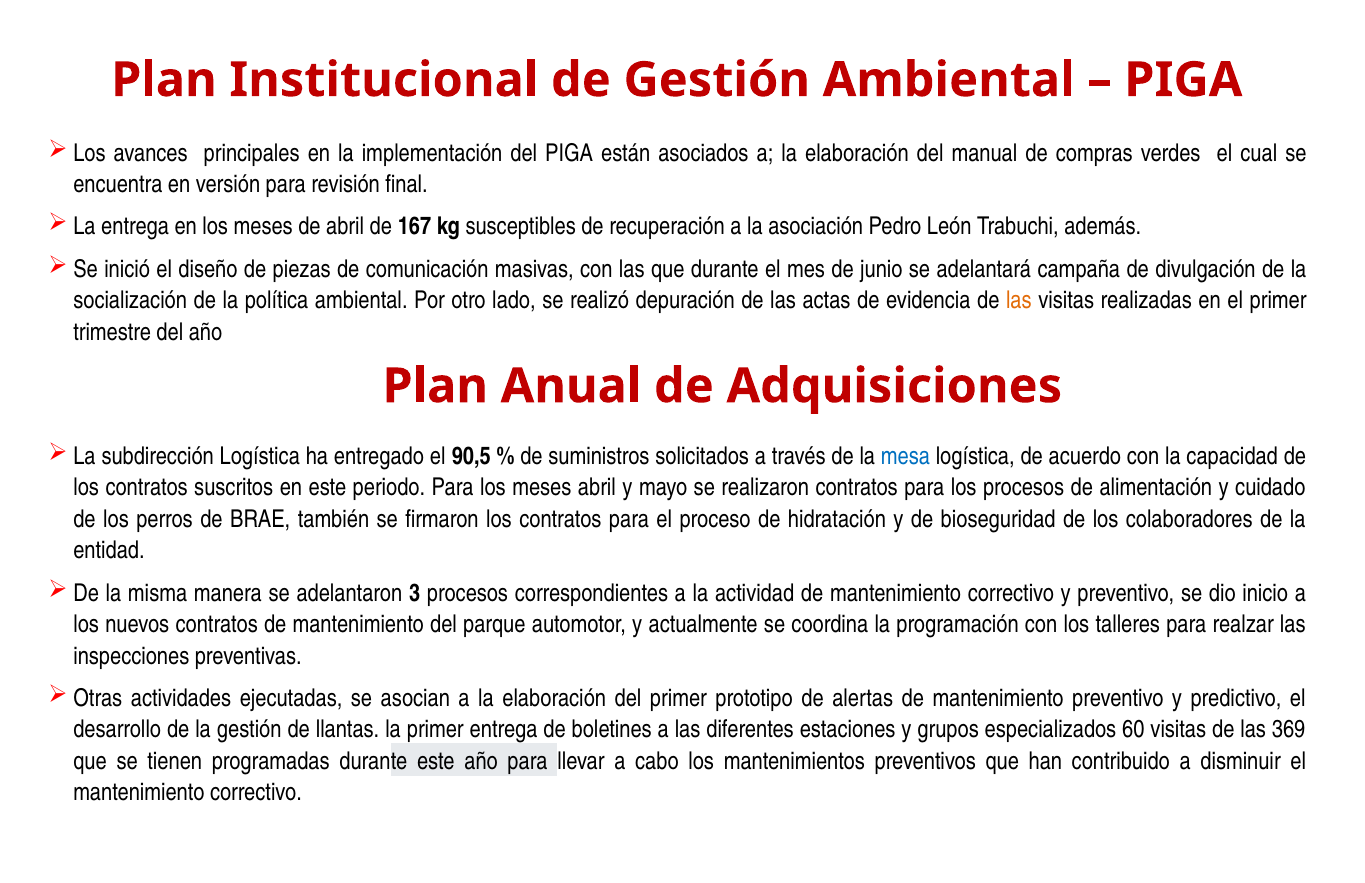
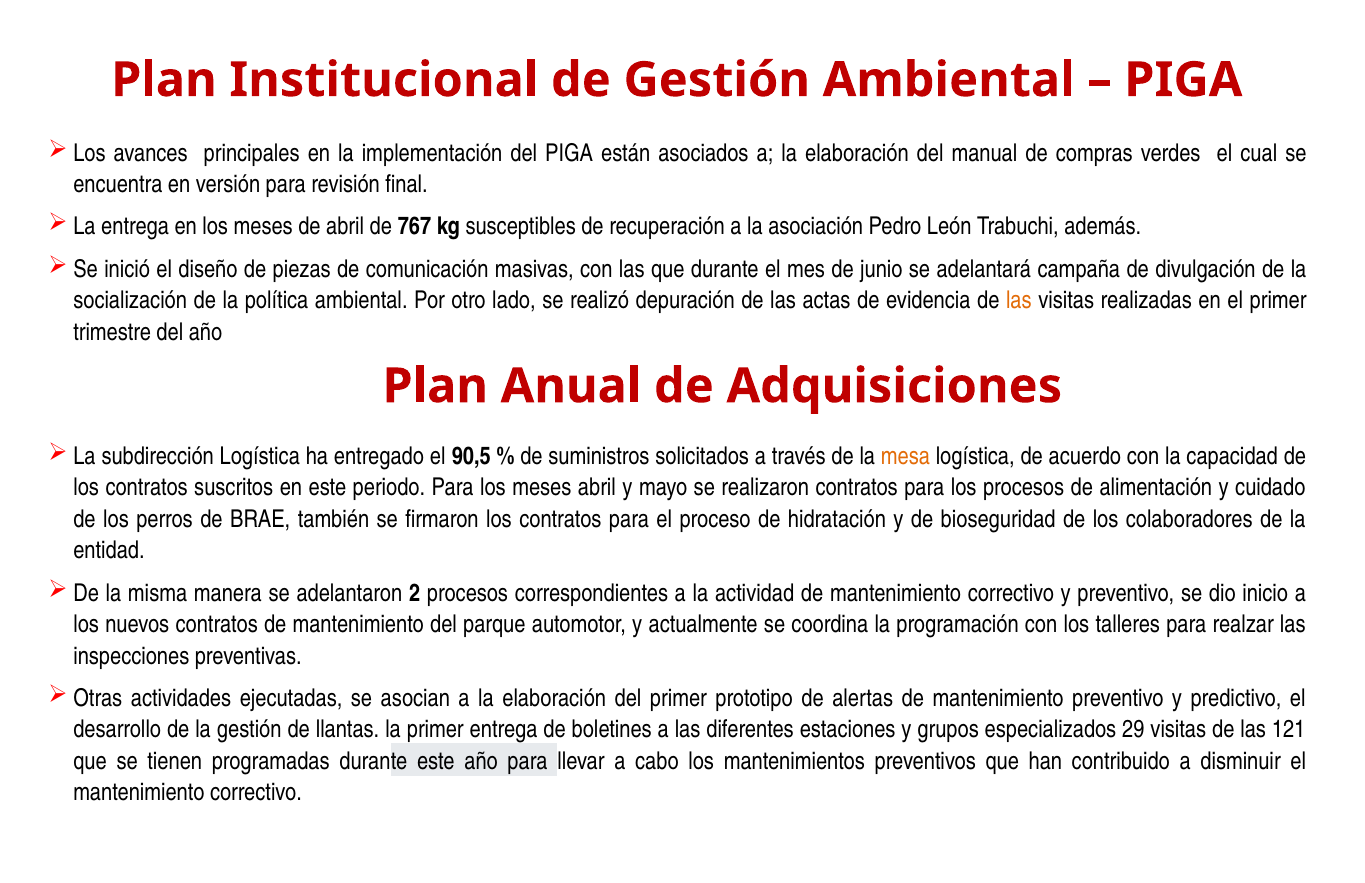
167: 167 -> 767 (415, 227)
mesa colour: blue -> orange (905, 456)
3: 3 -> 2 (415, 593)
60: 60 -> 29 (1133, 730)
369: 369 -> 121 (1289, 730)
